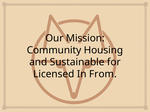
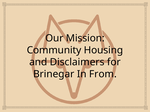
Sustainable: Sustainable -> Disclaimers (77, 62)
Licensed: Licensed -> Brinegar (54, 74)
